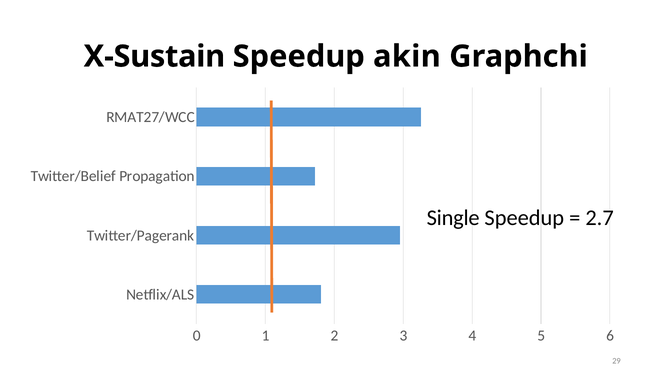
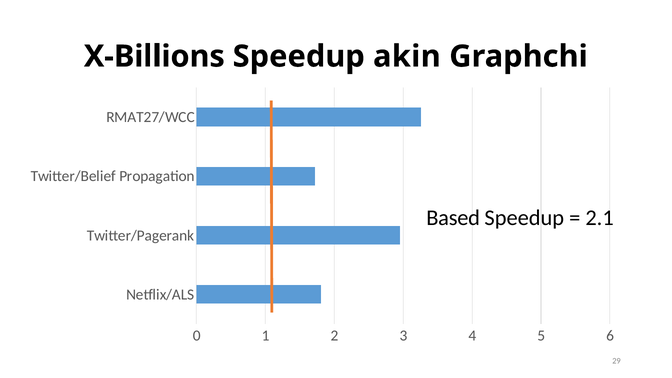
X-Sustain: X-Sustain -> X-Billions (154, 56)
Single: Single -> Based (453, 218)
2.7: 2.7 -> 2.1 (600, 218)
